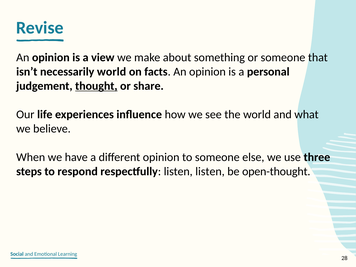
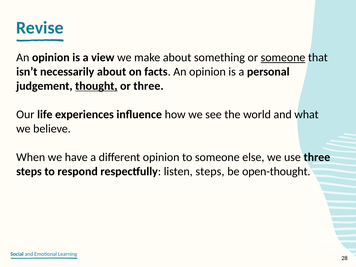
someone underline: none -> present (283, 57)
necessarily world: world -> about (112, 72)
or share: share -> three (149, 86)
listen listen: listen -> steps (210, 171)
